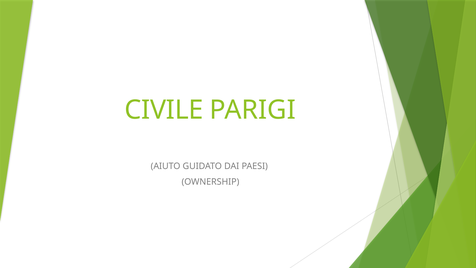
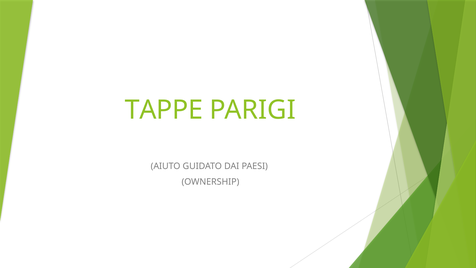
CIVILE: CIVILE -> TAPPE (164, 110)
